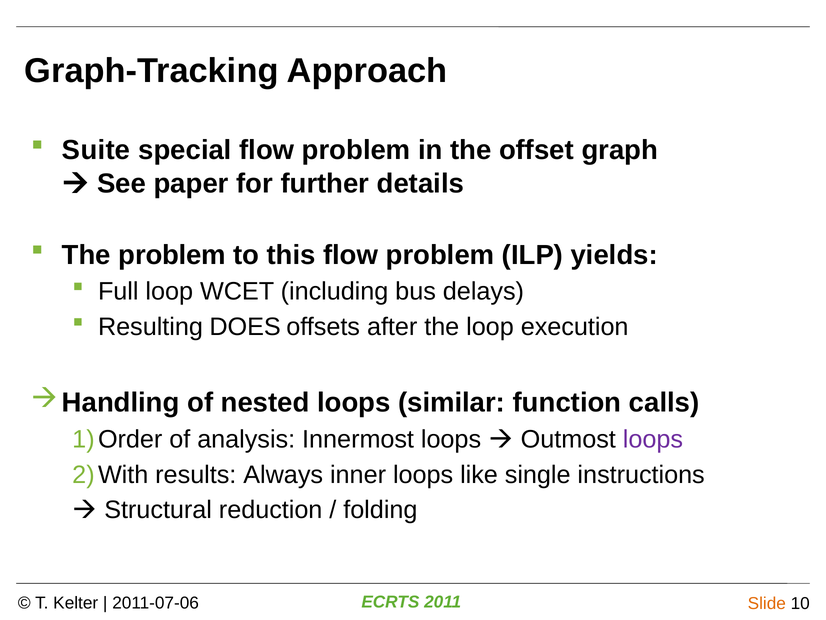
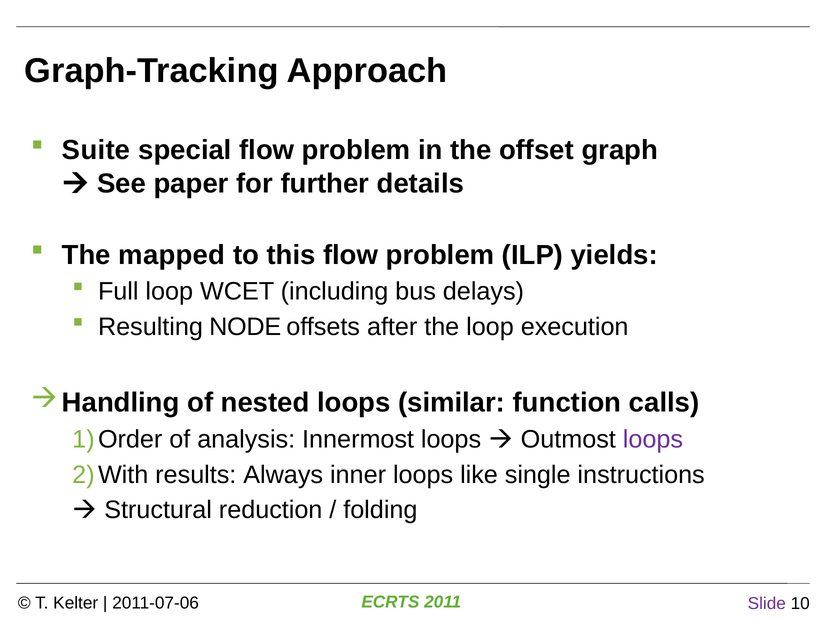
The problem: problem -> mapped (172, 255)
DOES: DOES -> NODE (245, 327)
Slide colour: orange -> purple (767, 603)
